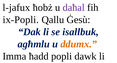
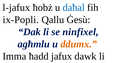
daħal colour: purple -> blue (74, 7)
isallbuk: isallbuk -> ninfixel (81, 32)
popli: popli -> jafux (62, 56)
